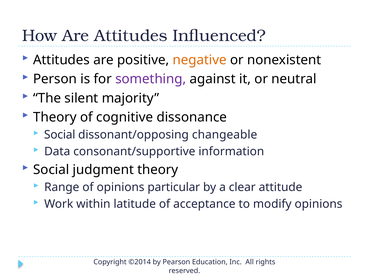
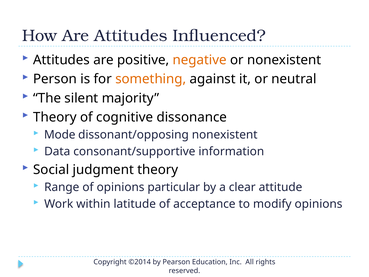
something colour: purple -> orange (151, 79)
Social: Social -> Mode (60, 135)
dissonant/opposing changeable: changeable -> nonexistent (225, 135)
